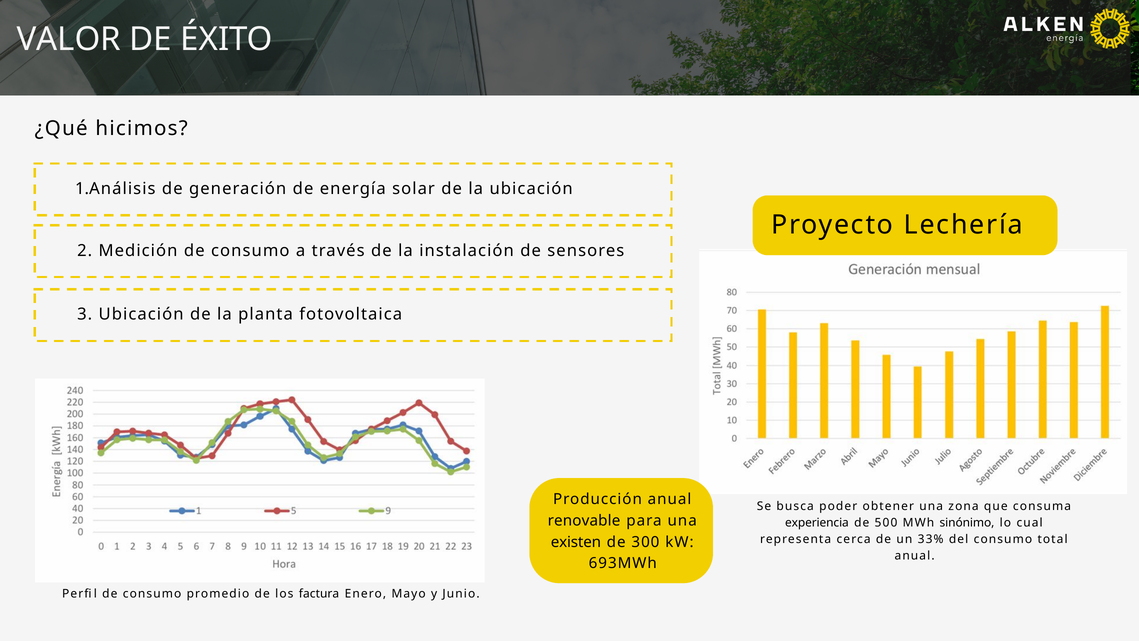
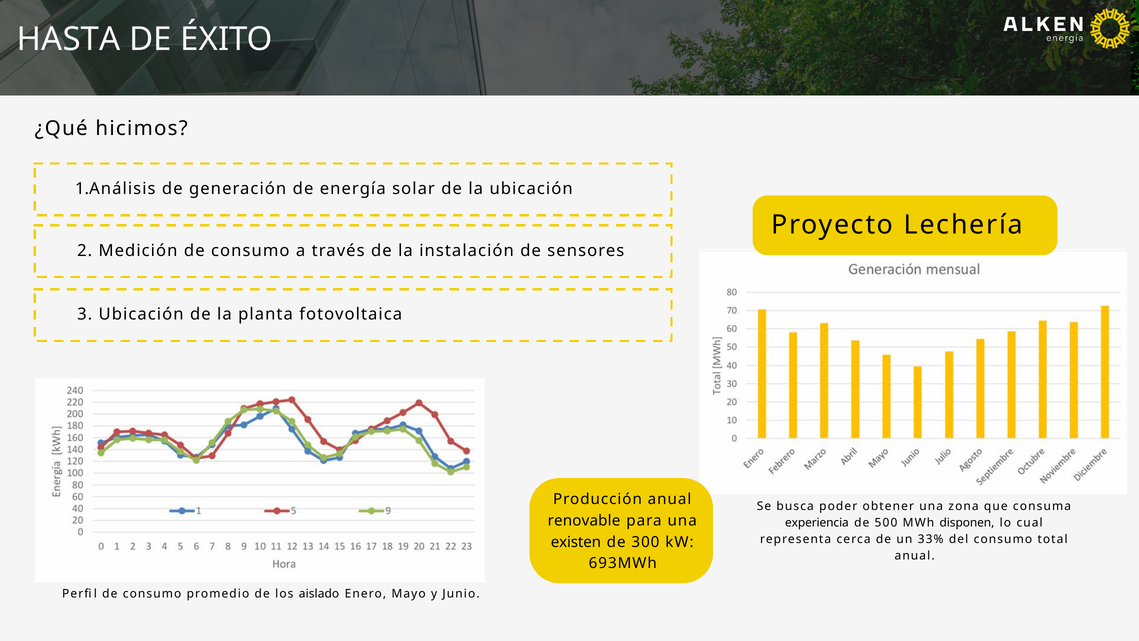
VALOR: VALOR -> HASTA (69, 39)
sinónimo: sinónimo -> disponen (967, 522)
factura: factura -> aislado (319, 594)
